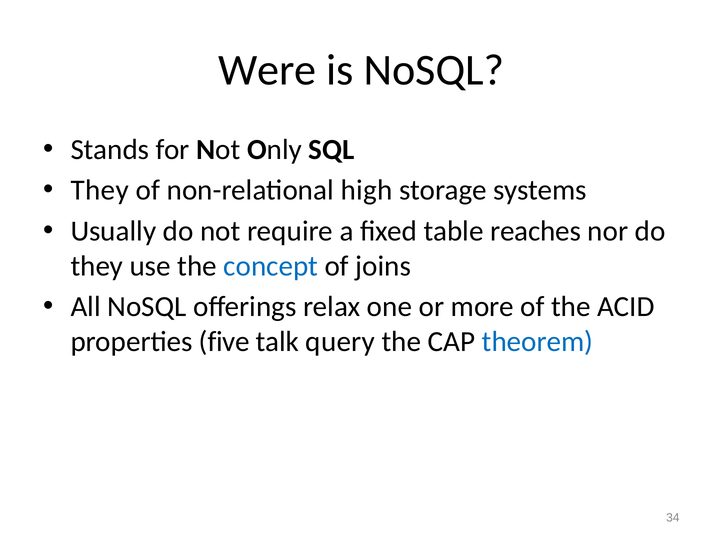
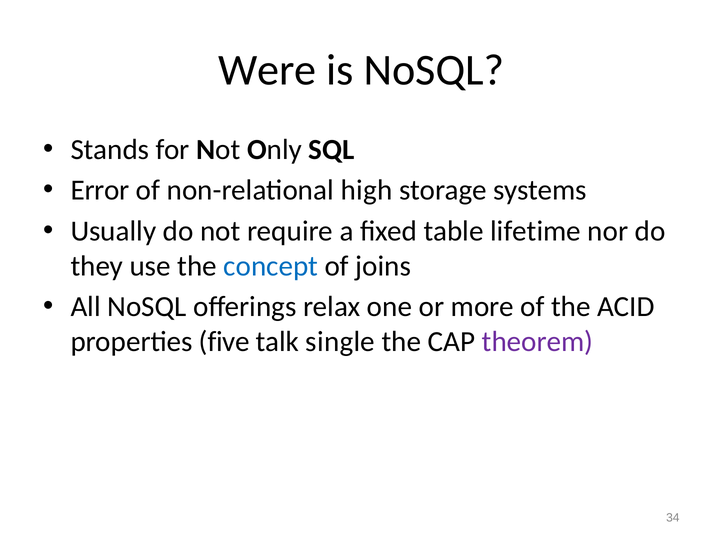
They: They -> Error (100, 190)
reaches: reaches -> lifetime (536, 231)
query: query -> single (340, 342)
theorem colour: blue -> purple (537, 342)
